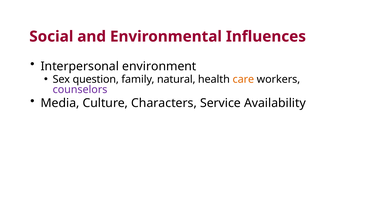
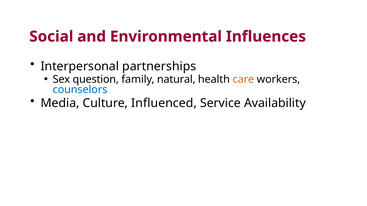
environment: environment -> partnerships (159, 66)
counselors colour: purple -> blue (80, 90)
Characters: Characters -> Influenced (164, 103)
